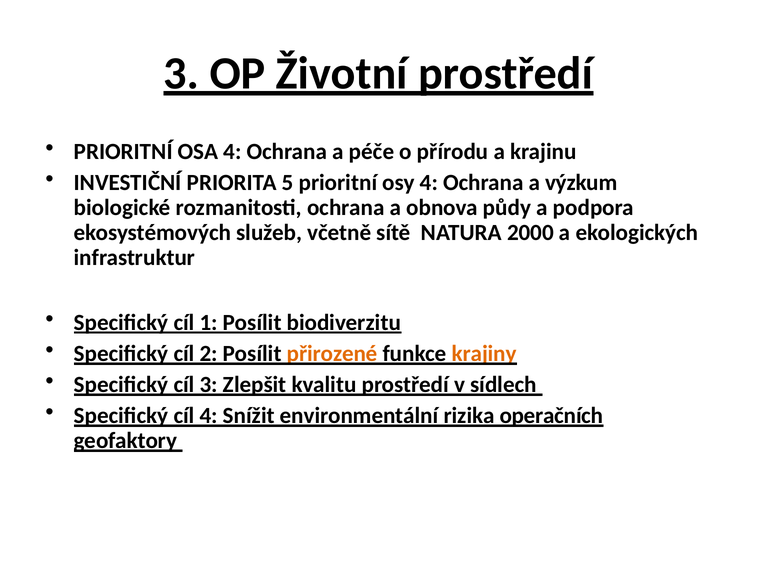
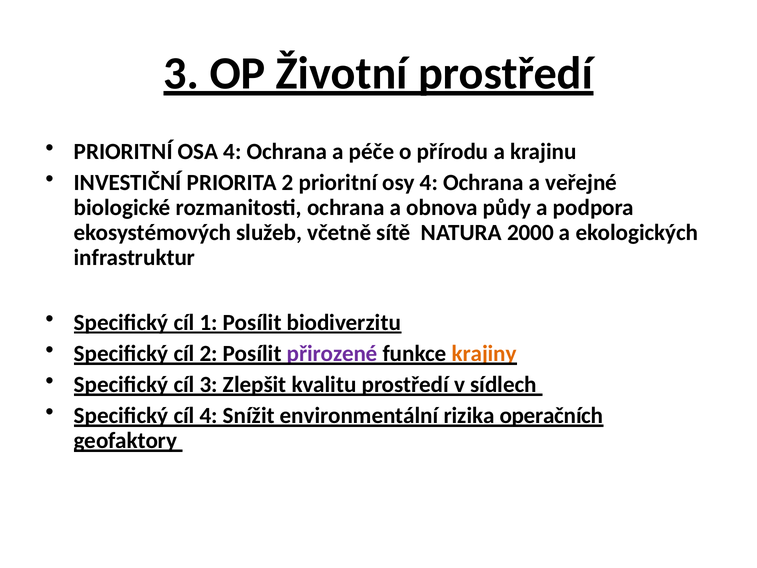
PRIORITA 5: 5 -> 2 (288, 183)
výzkum: výzkum -> veřejné (581, 183)
přirozené colour: orange -> purple (332, 354)
